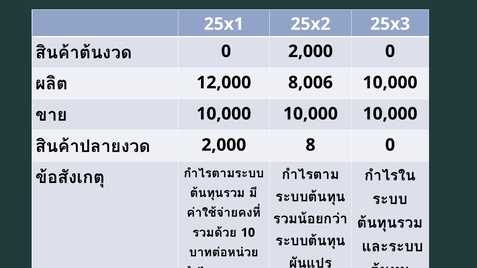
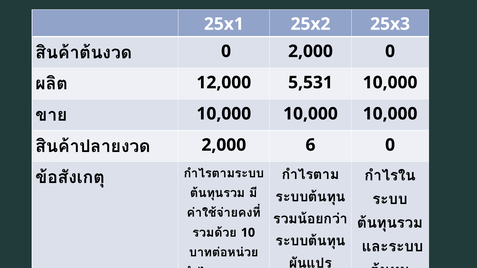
8,006: 8,006 -> 5,531 (310, 83)
8: 8 -> 6 (310, 145)
